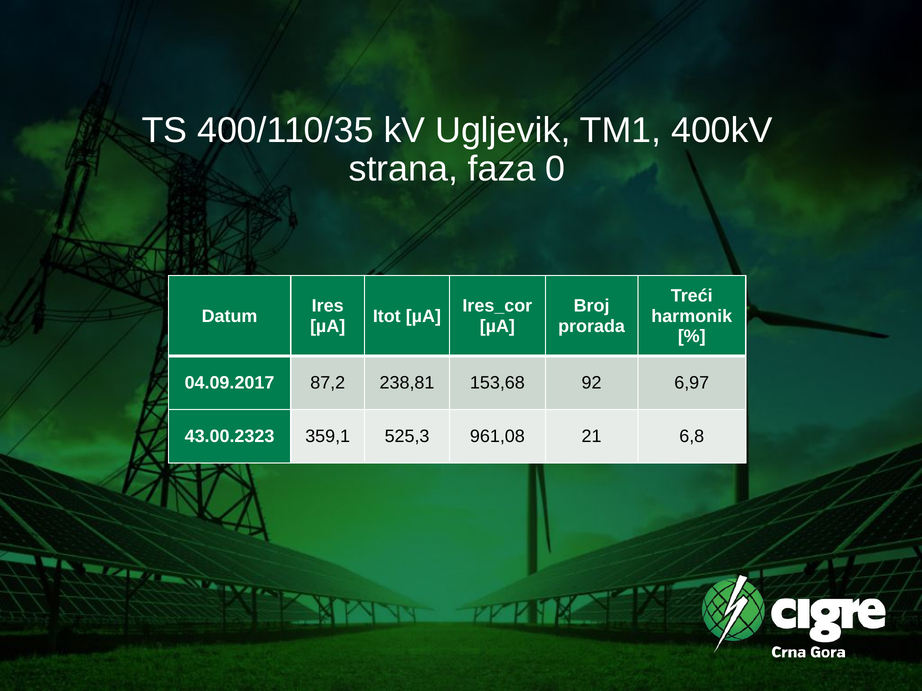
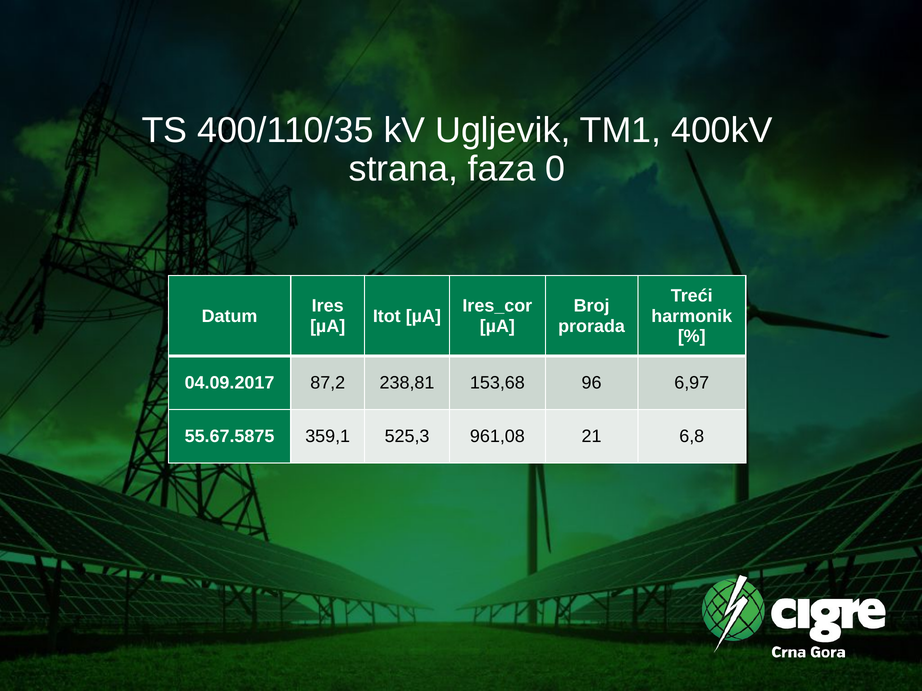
92: 92 -> 96 (592, 383)
43.00.2323: 43.00.2323 -> 55.67.5875 (230, 437)
